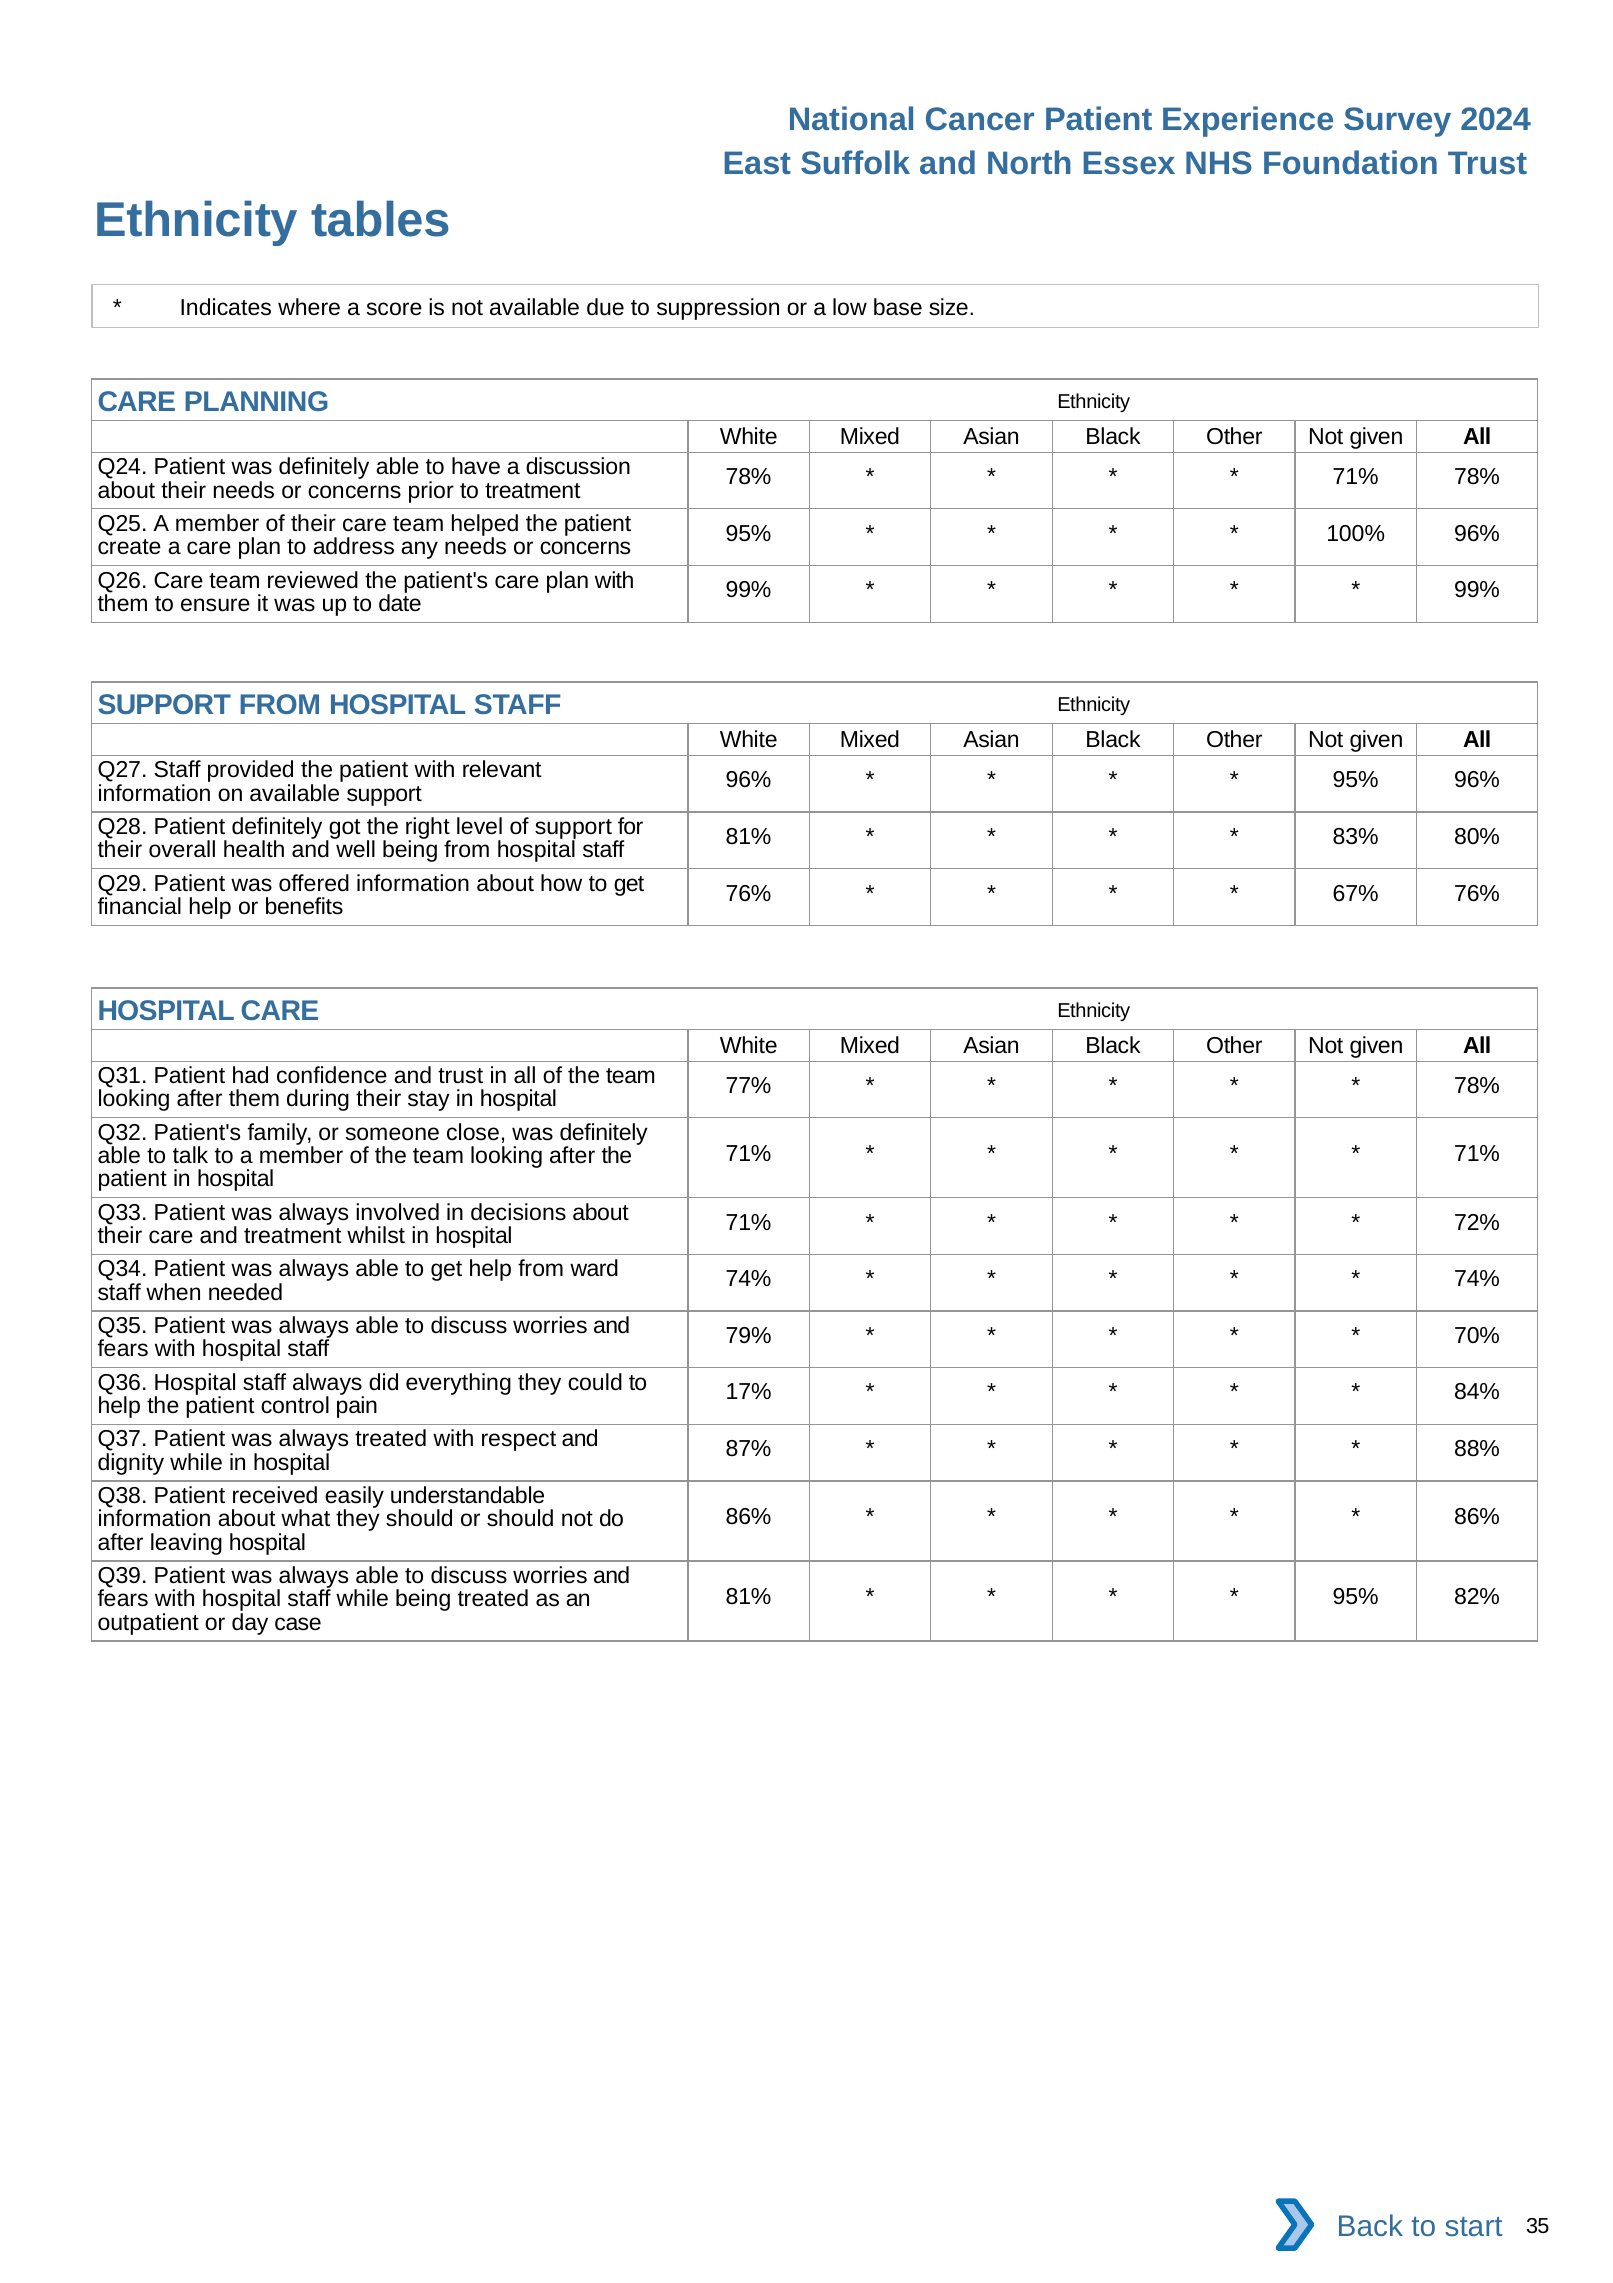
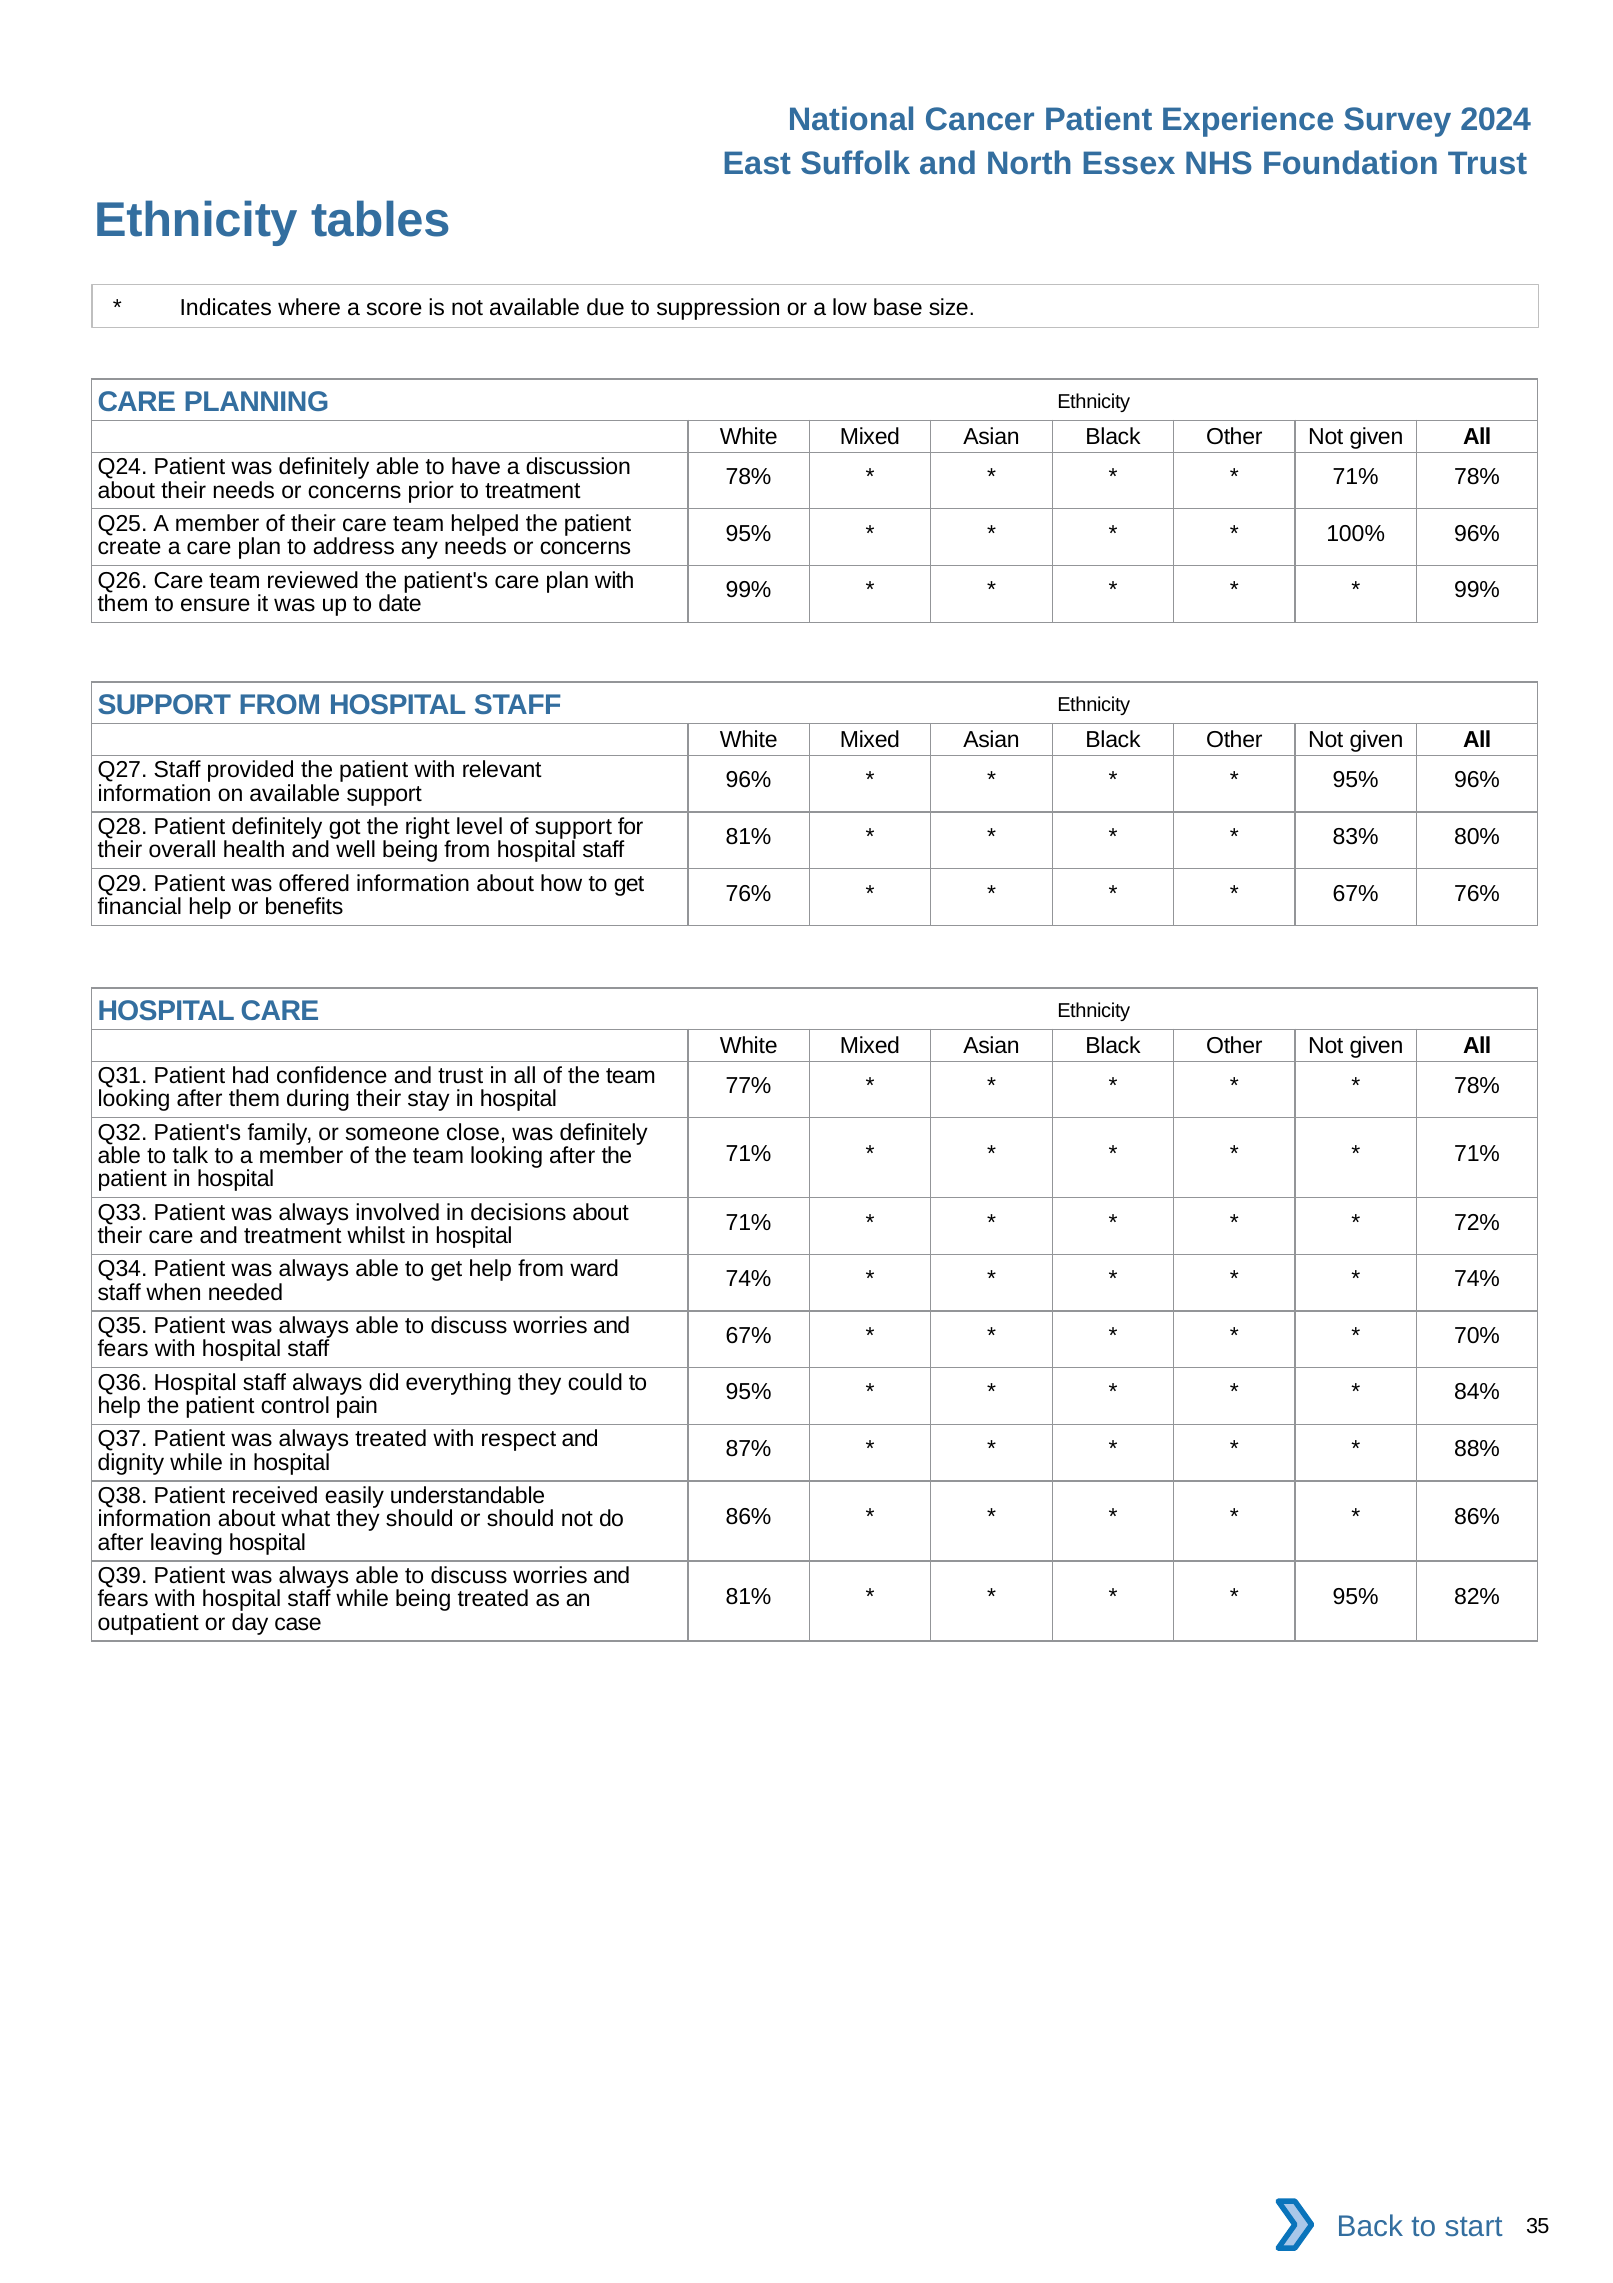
79%: 79% -> 67% (749, 1336)
17%: 17% -> 95% (749, 1392)
